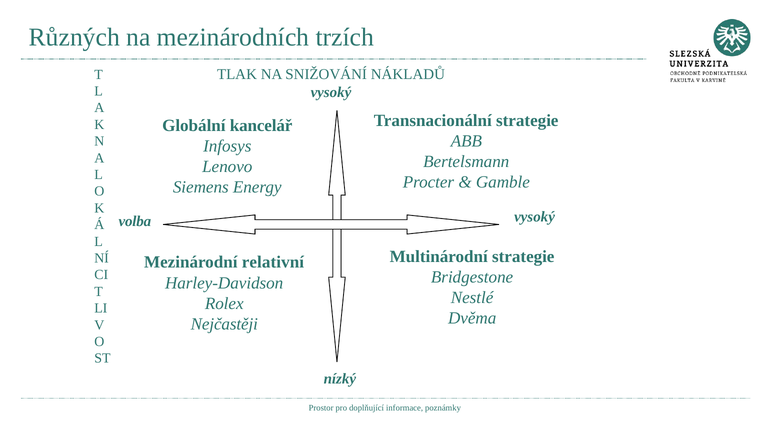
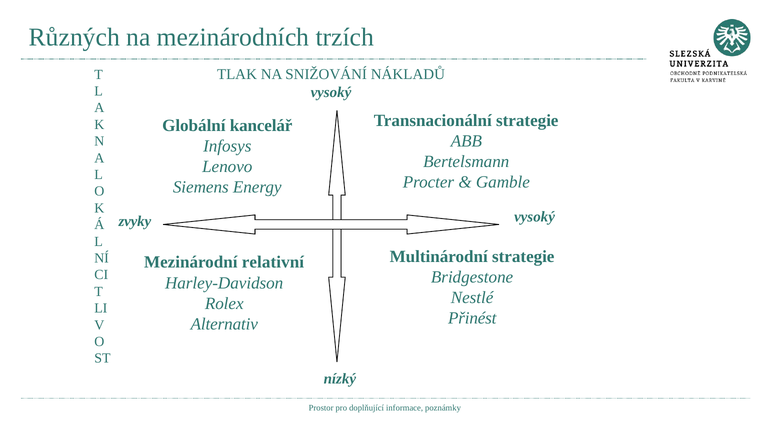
volba: volba -> zvyky (135, 221)
Dvěma: Dvěma -> Přinést (472, 318)
Nejčastěji: Nejčastěji -> Alternativ (224, 324)
